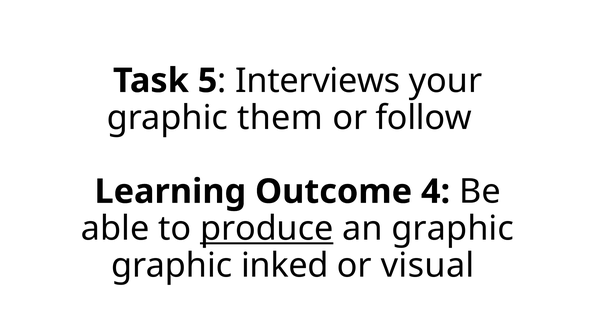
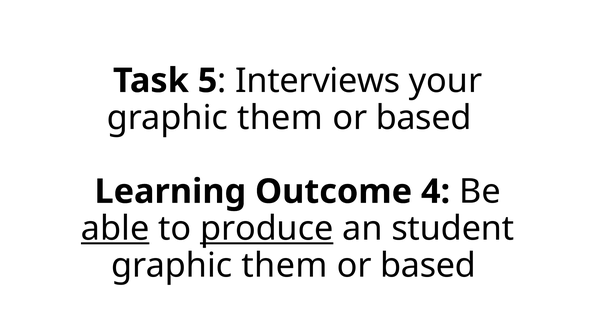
follow: follow -> based (424, 118)
able underline: none -> present (115, 229)
an graphic: graphic -> student (453, 229)
inked: inked -> them (284, 266)
visual: visual -> based (428, 266)
